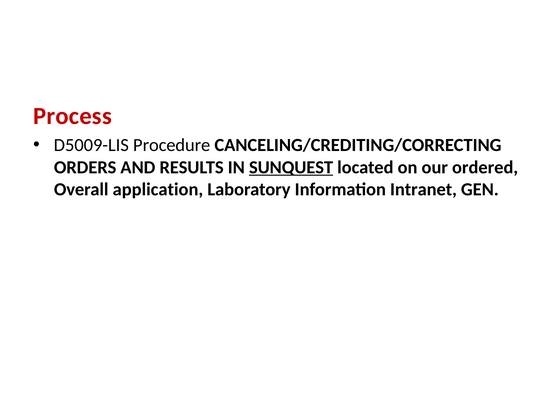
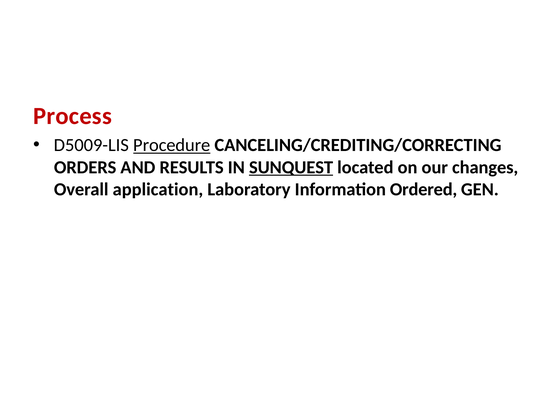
Procedure underline: none -> present (172, 145)
ordered: ordered -> changes (485, 167)
Intranet: Intranet -> Ordered (424, 189)
